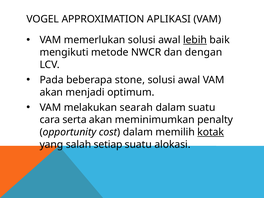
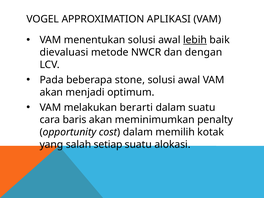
memerlukan: memerlukan -> menentukan (95, 40)
mengikuti: mengikuti -> dievaluasi (64, 52)
searah: searah -> berarti (136, 107)
serta: serta -> baris (75, 120)
kotak underline: present -> none (211, 132)
